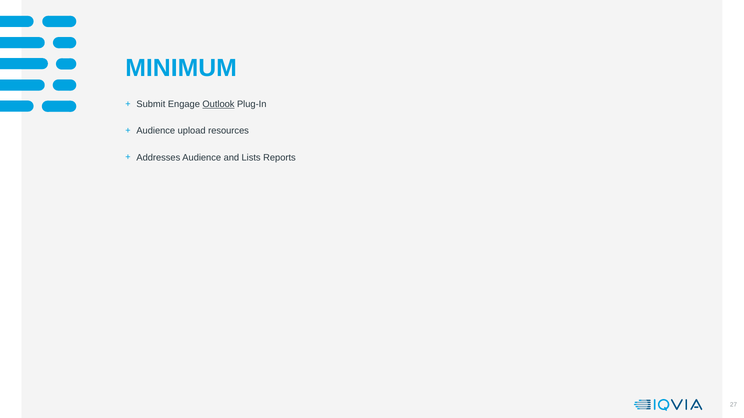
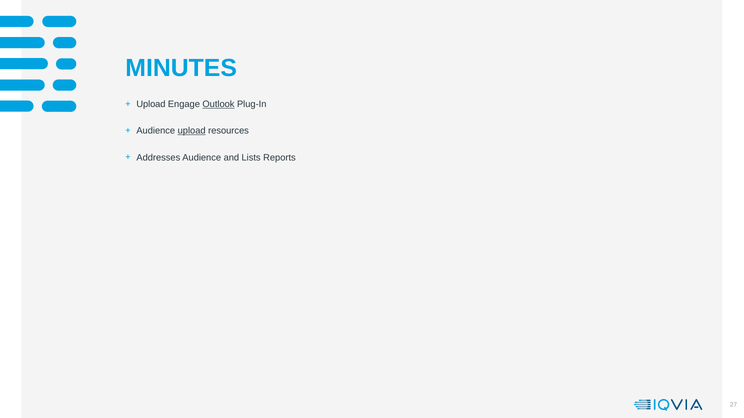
MINIMUM: MINIMUM -> MINUTES (181, 68)
Submit: Submit -> Upload (151, 104)
upload underline: none -> present (192, 131)
